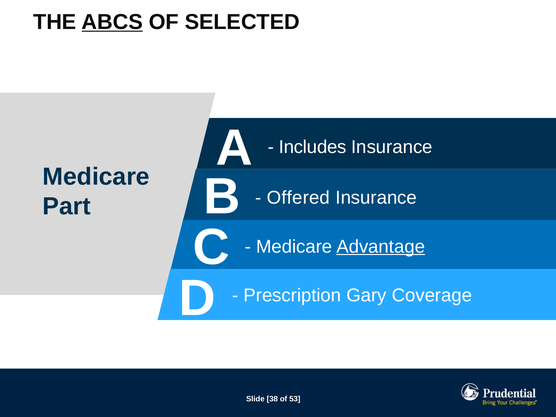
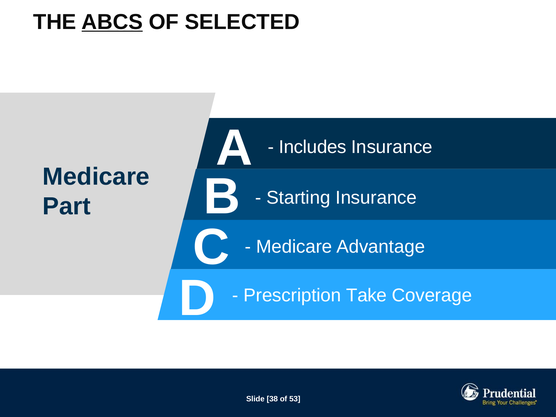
Offered: Offered -> Starting (298, 198)
Advantage underline: present -> none (381, 247)
Gary: Gary -> Take (367, 295)
